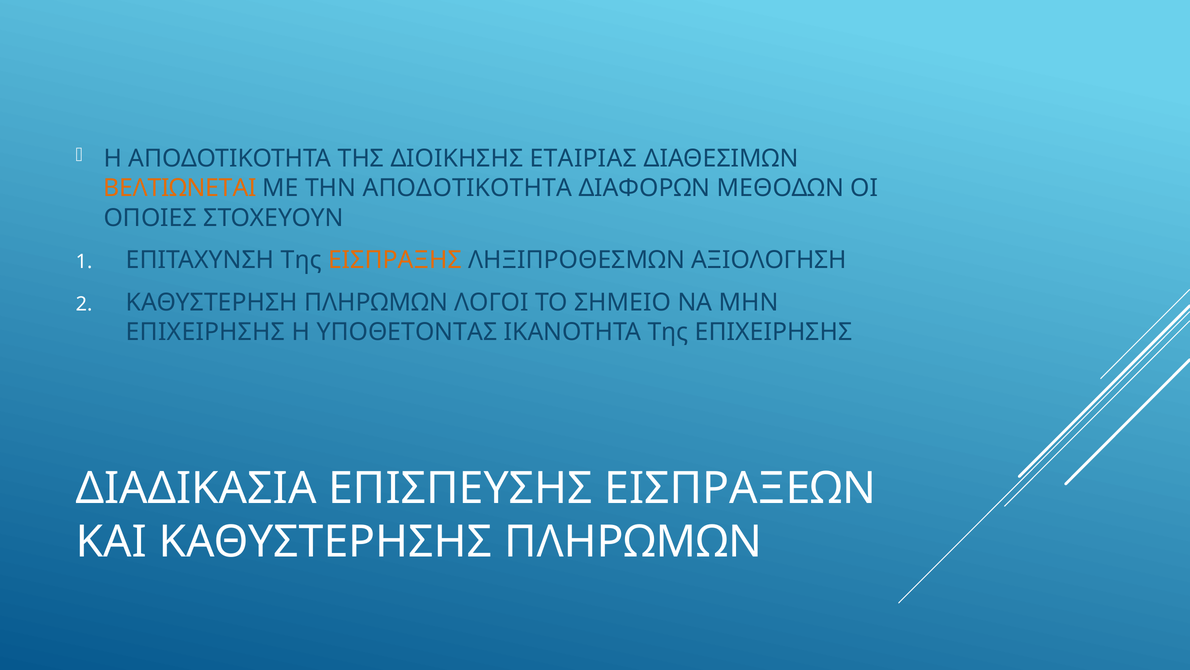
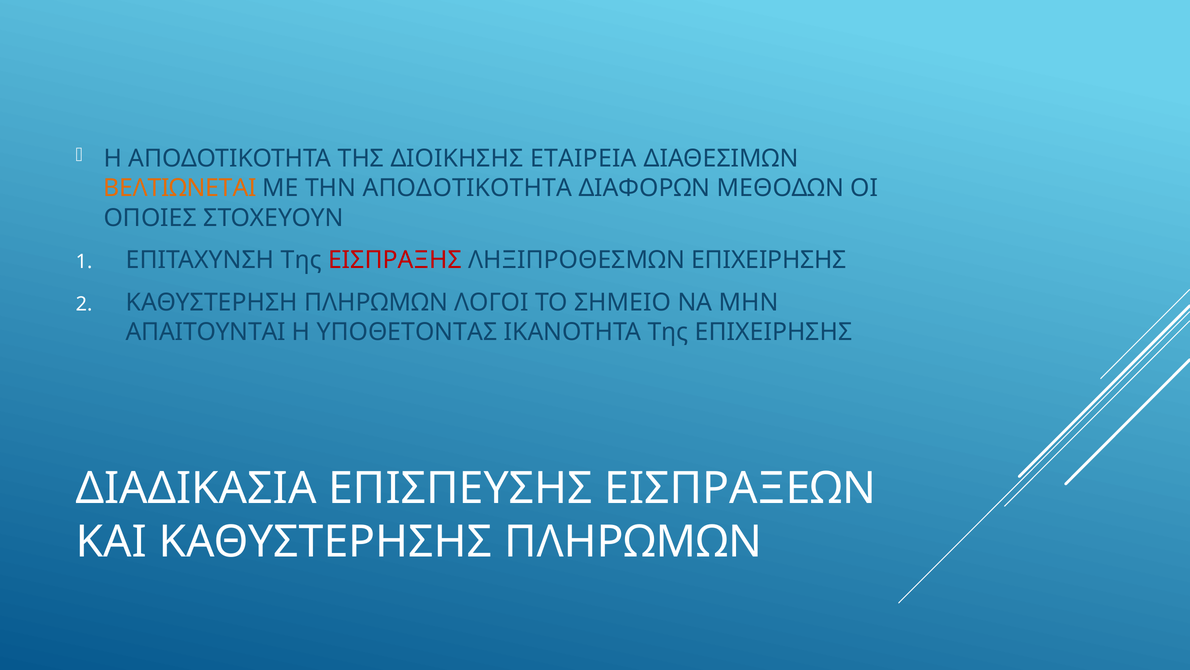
ΕΤΑΙΡΙΑΣ: ΕΤΑΙΡΙΑΣ -> ΕΤΑΙΡΕΙΑ (583, 158)
ΕΙΣΠΡΑΞΗΣ colour: orange -> red (395, 260)
ΛΗΞΙΠΡΟΘΕΣΜΩΝ ΑΞΙΟΛΟΓΗΣΗ: ΑΞΙΟΛΟΓΗΣΗ -> ΕΠΙΧΕΙΡΗΣΗΣ (769, 260)
ΕΠΙΧΕΙΡΗΣΗΣ: ΕΠΙΧΕΙΡΗΣΗΣ -> ΑΠΑΙΤΟΥΝΤΑΙ (206, 332)
